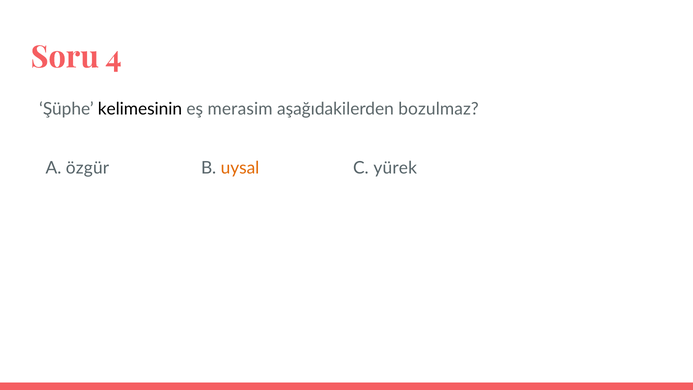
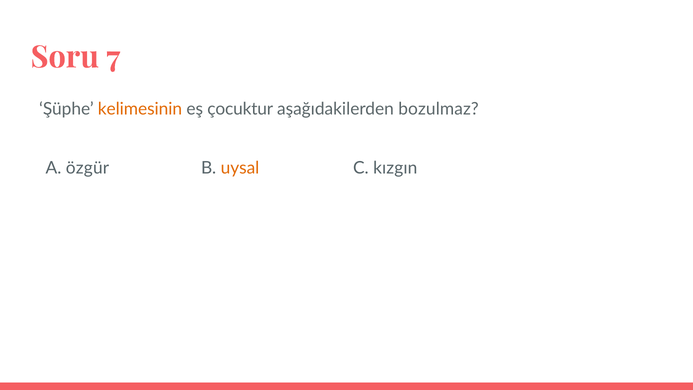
4: 4 -> 7 (113, 57)
kelimesinin colour: black -> orange (140, 109)
merasim: merasim -> çocuktur (240, 109)
yürek: yürek -> kızgın (395, 168)
